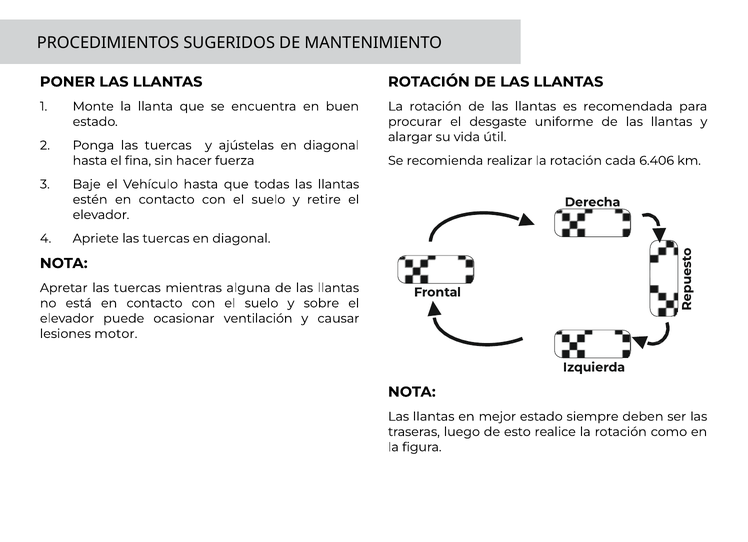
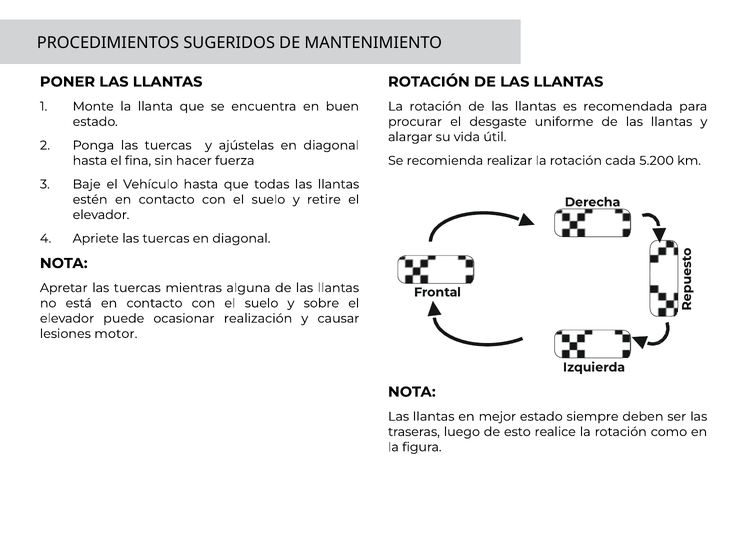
6.406: 6.406 -> 5.200 (657, 160)
ventilación: ventilación -> realización (258, 318)
